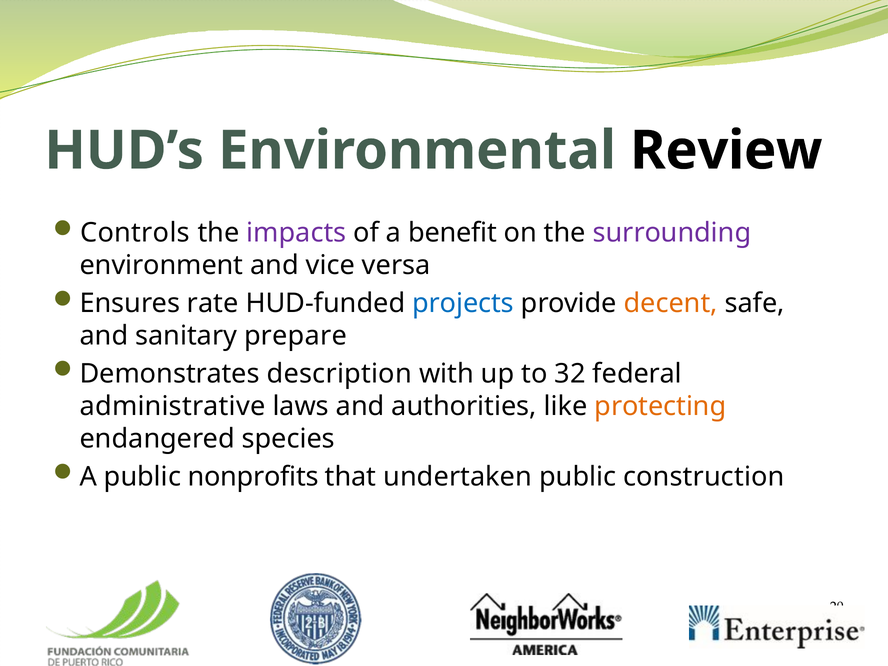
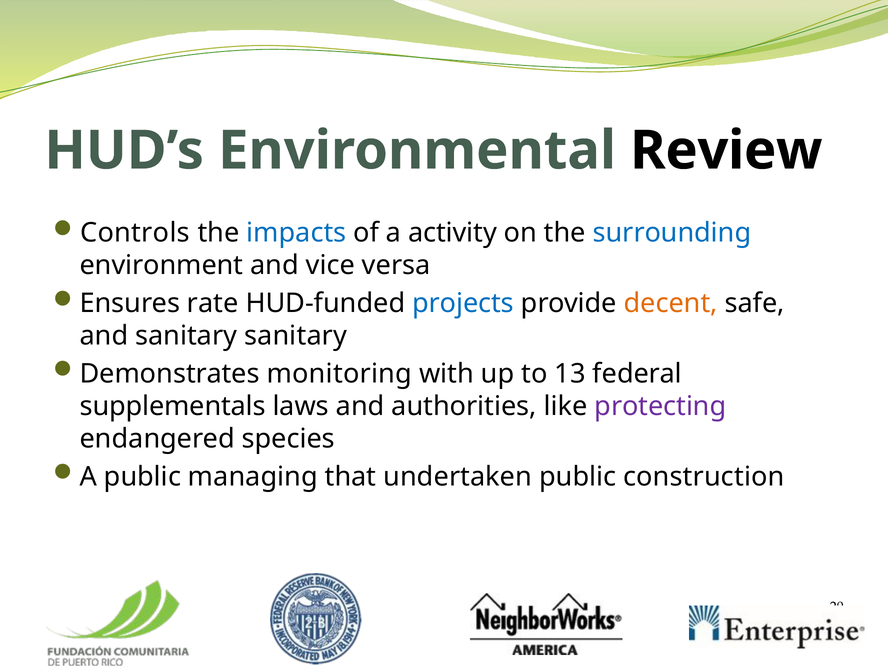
impacts colour: purple -> blue (296, 233)
benefit: benefit -> activity (453, 233)
surrounding colour: purple -> blue (672, 233)
sanitary prepare: prepare -> sanitary (296, 336)
description: description -> monitoring (339, 374)
32: 32 -> 13 (570, 374)
administrative: administrative -> supplementals (173, 406)
protecting colour: orange -> purple (660, 406)
nonprofits: nonprofits -> managing (253, 477)
